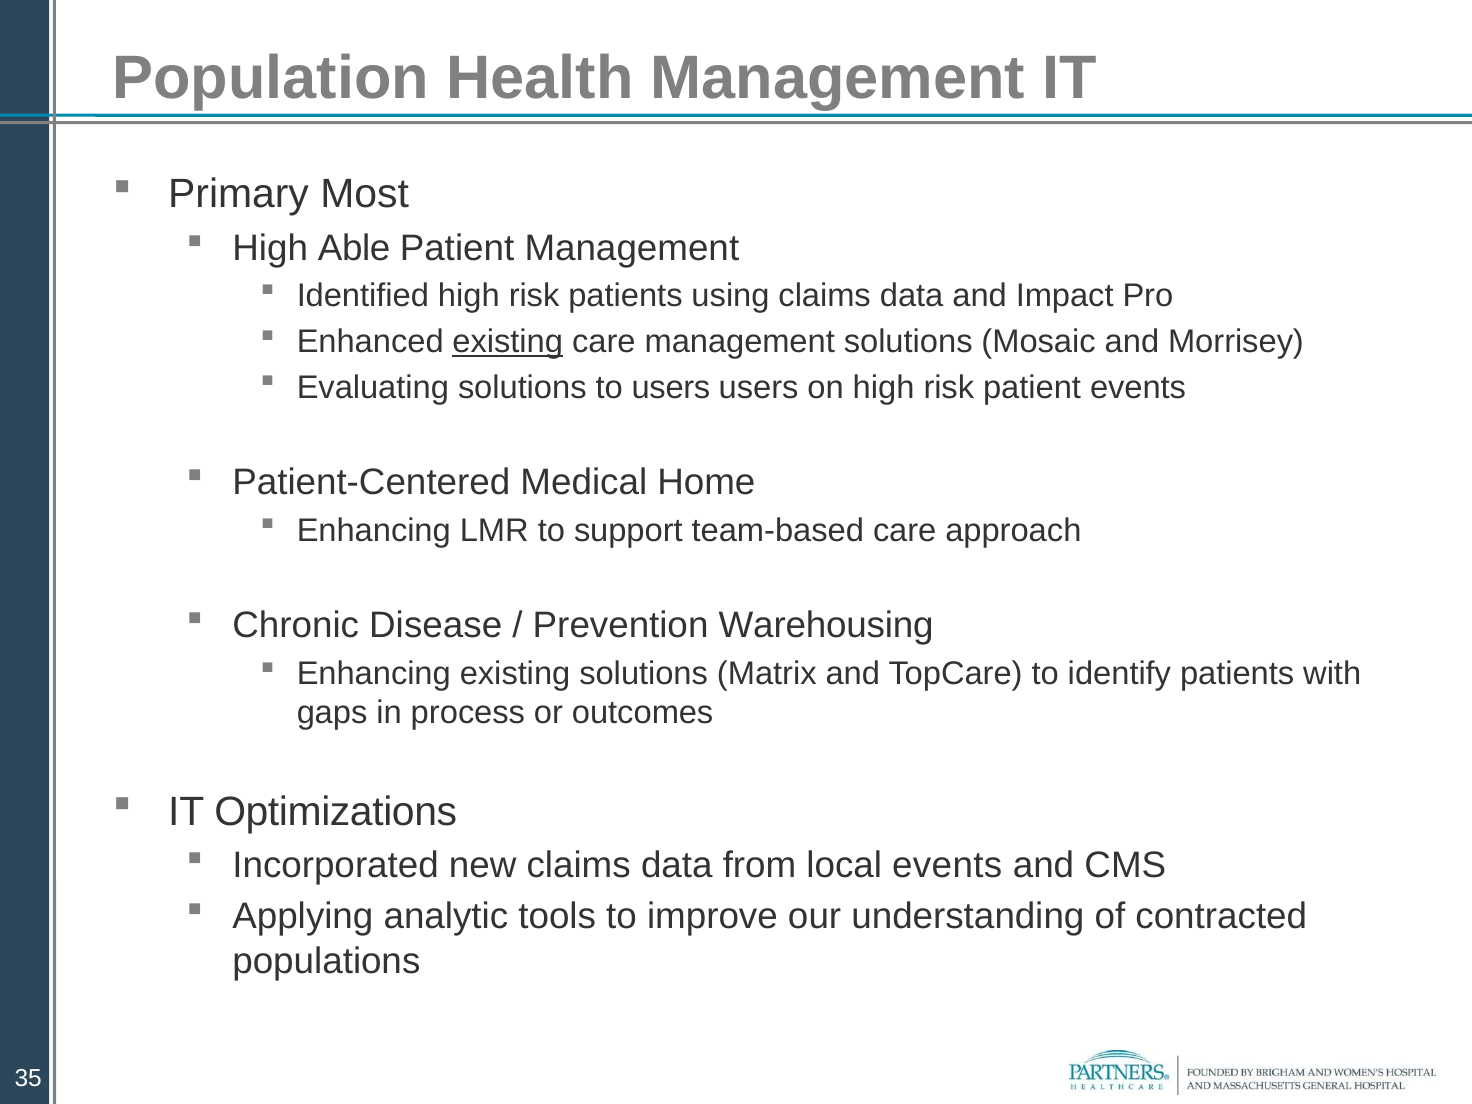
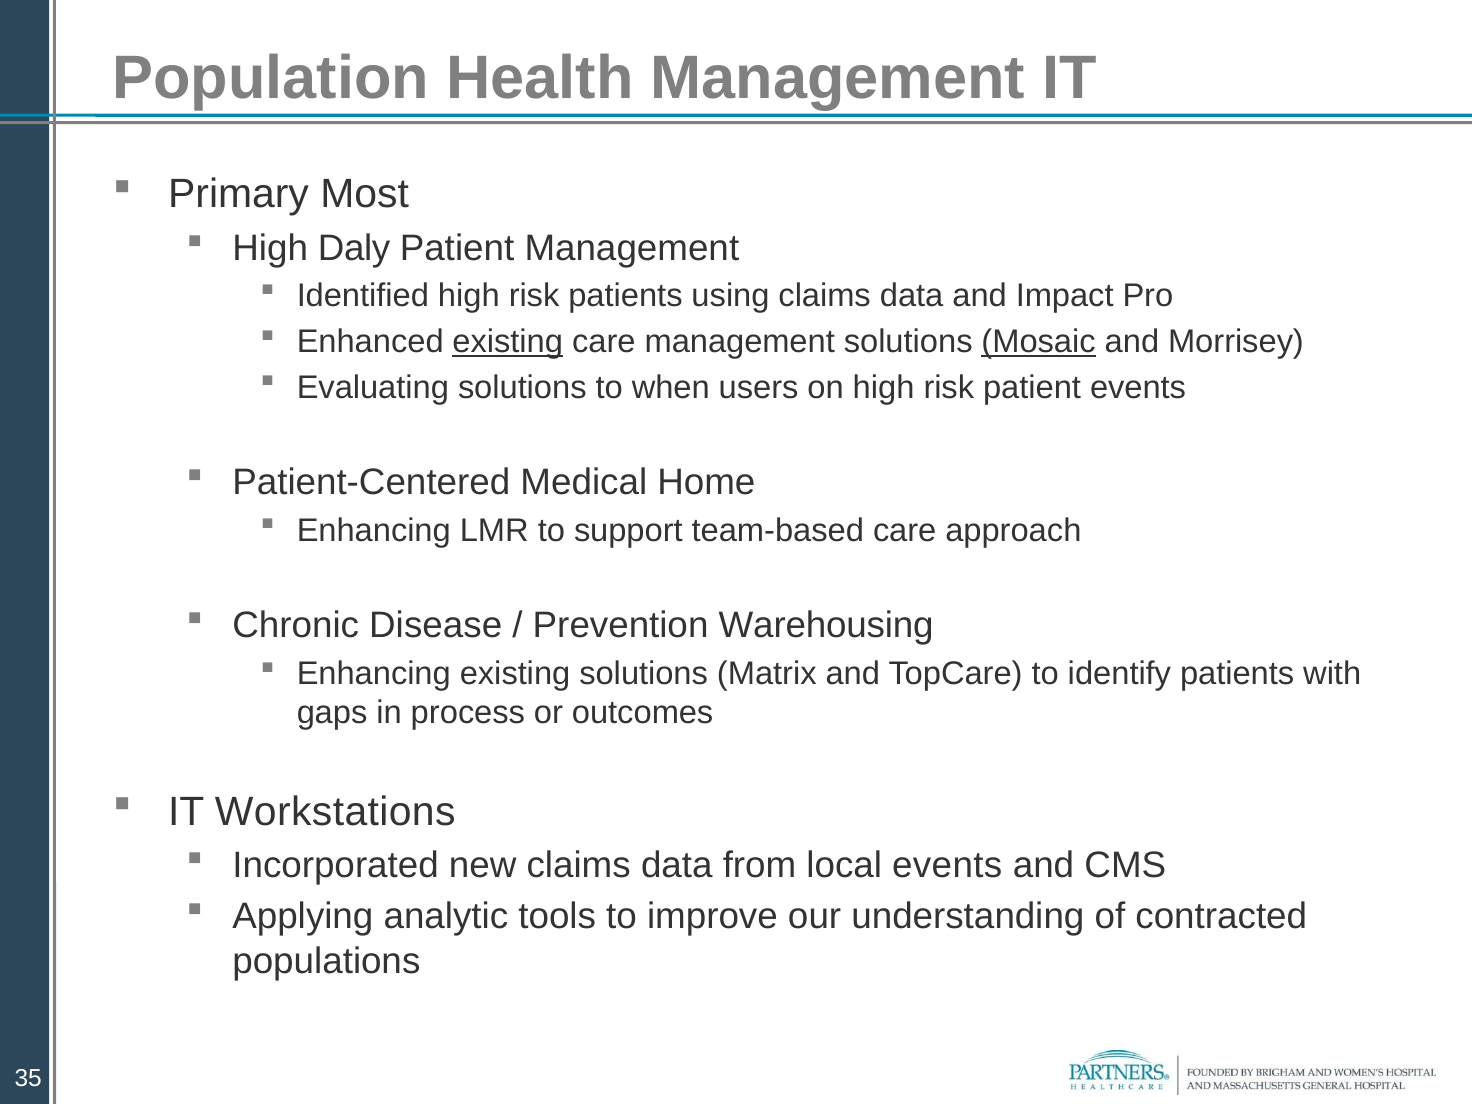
Able: Able -> Daly (354, 248)
Mosaic underline: none -> present (1039, 342)
to users: users -> when (671, 387)
Optimizations: Optimizations -> Workstations (335, 812)
